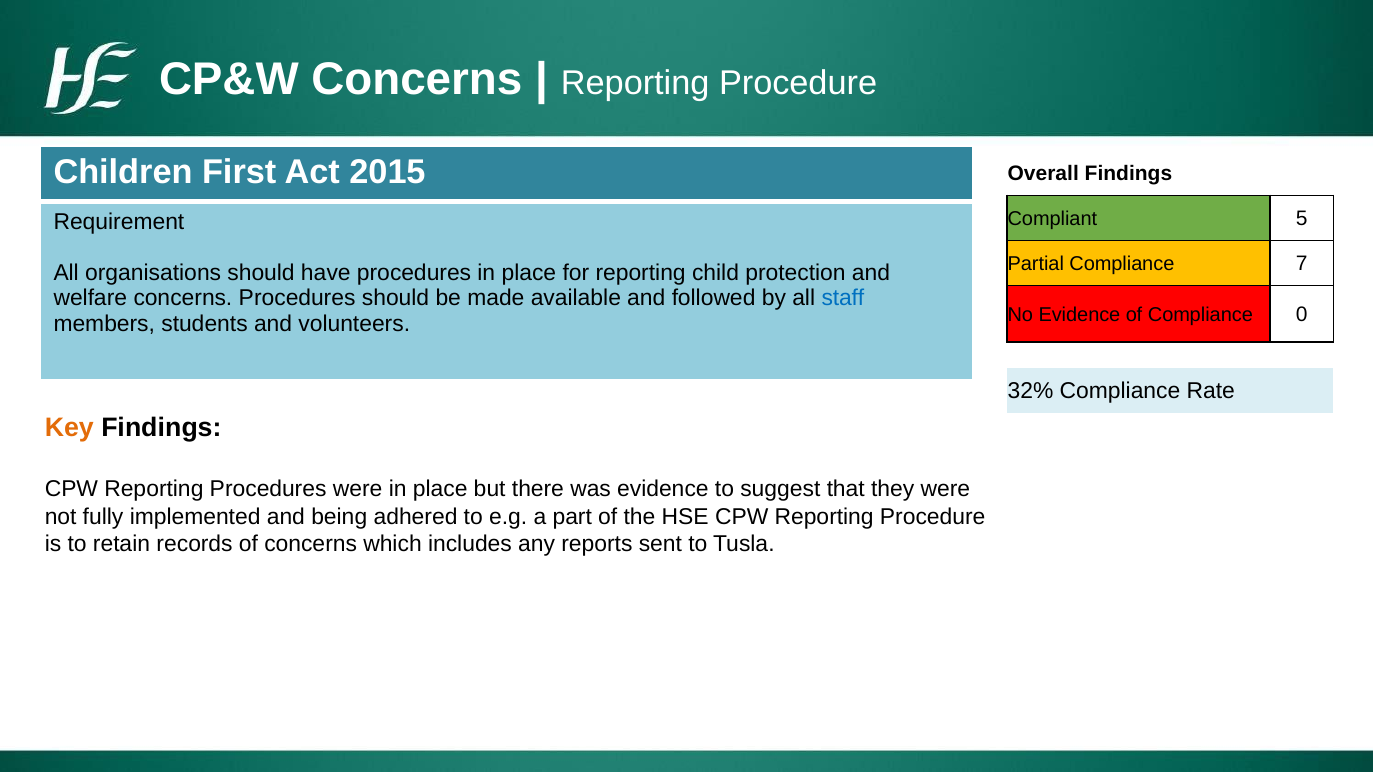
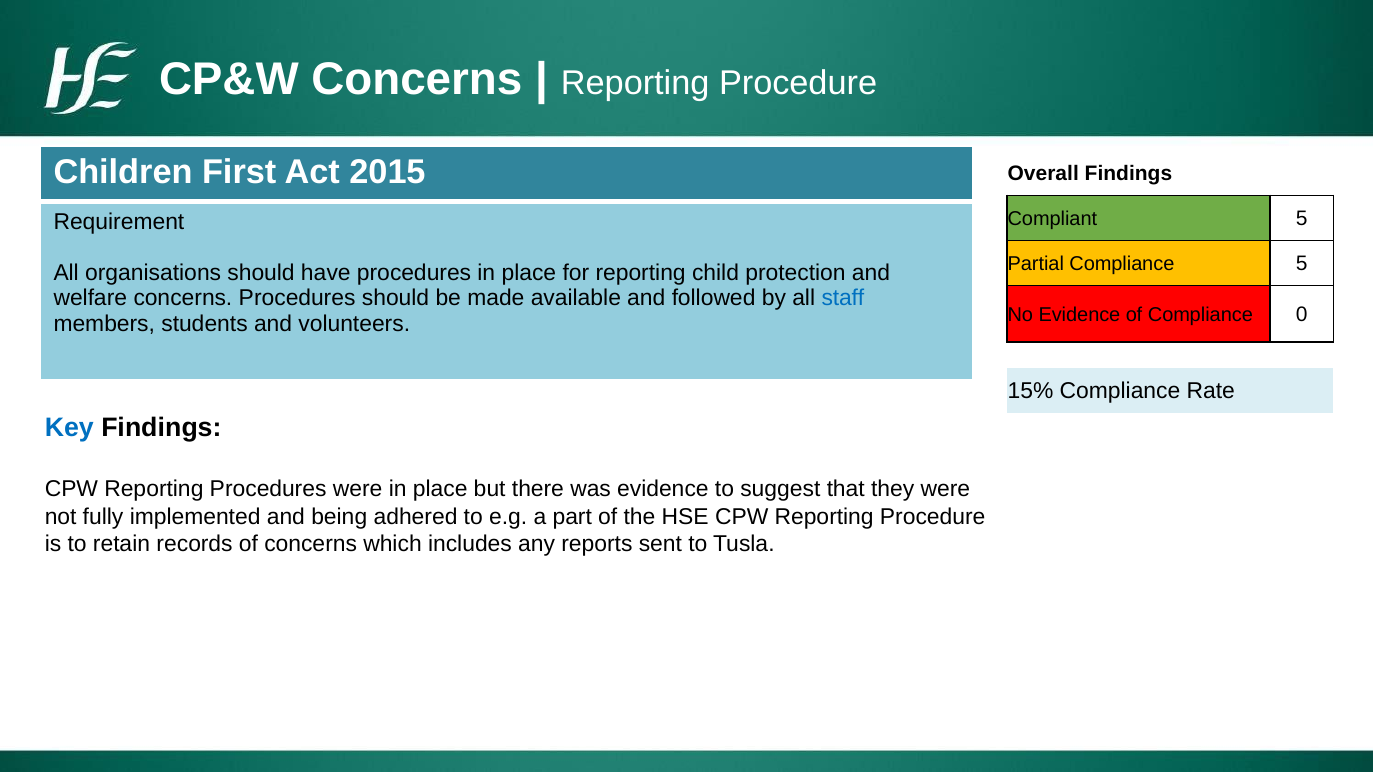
Compliance 7: 7 -> 5 (1302, 264)
32%: 32% -> 15% (1031, 391)
Key colour: orange -> blue (69, 428)
